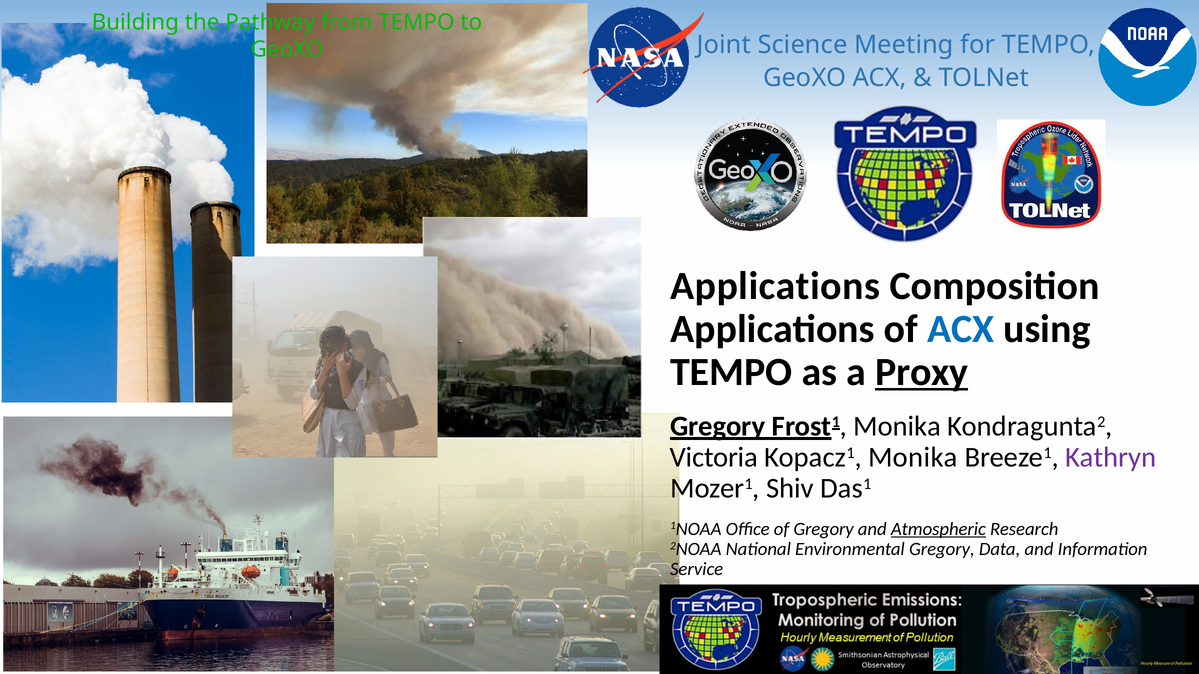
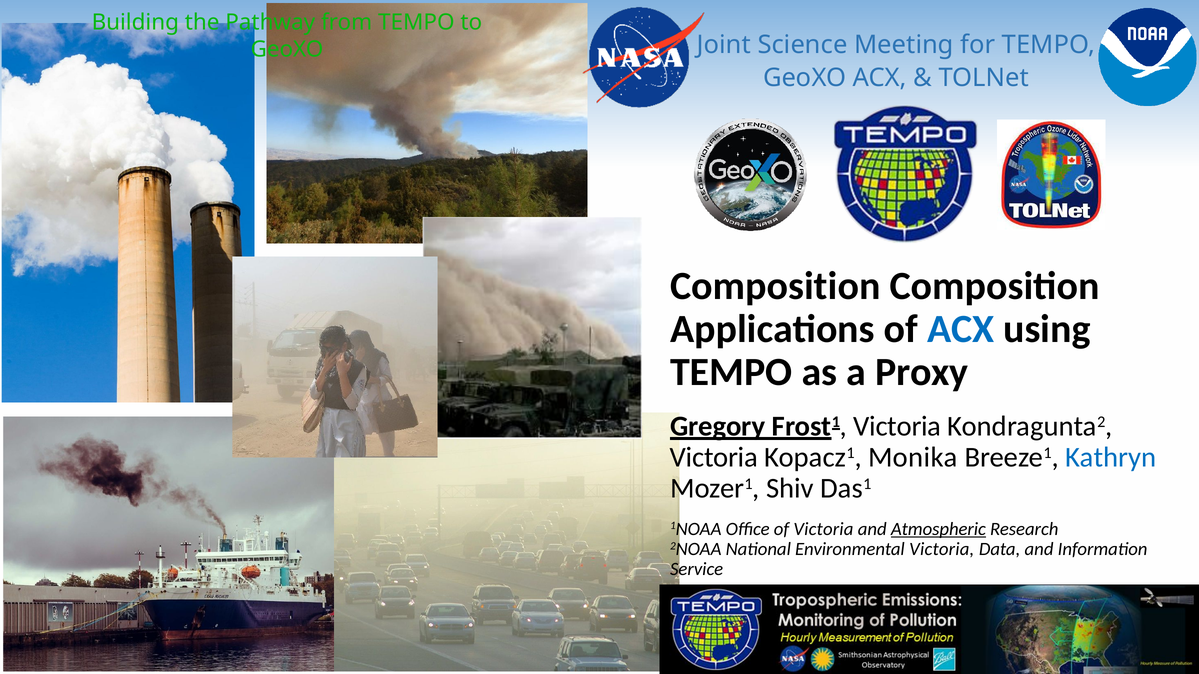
Applications: Applications -> Composition (775, 286)
Proxy underline: present -> none (922, 372)
Frost1 Monika: Monika -> Victoria (897, 427)
Kathryn colour: purple -> blue (1111, 458)
of Gregory: Gregory -> Victoria (823, 529)
Environmental Gregory: Gregory -> Victoria (942, 549)
